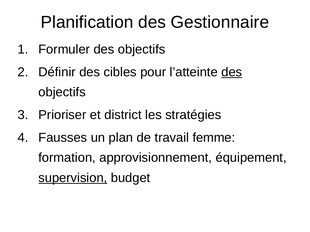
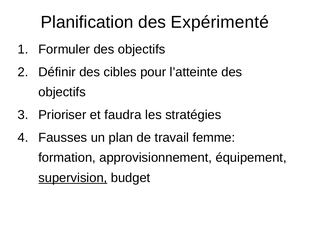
Gestionnaire: Gestionnaire -> Expérimenté (220, 22)
des underline: present -> none (232, 72)
district: district -> faudra (123, 115)
